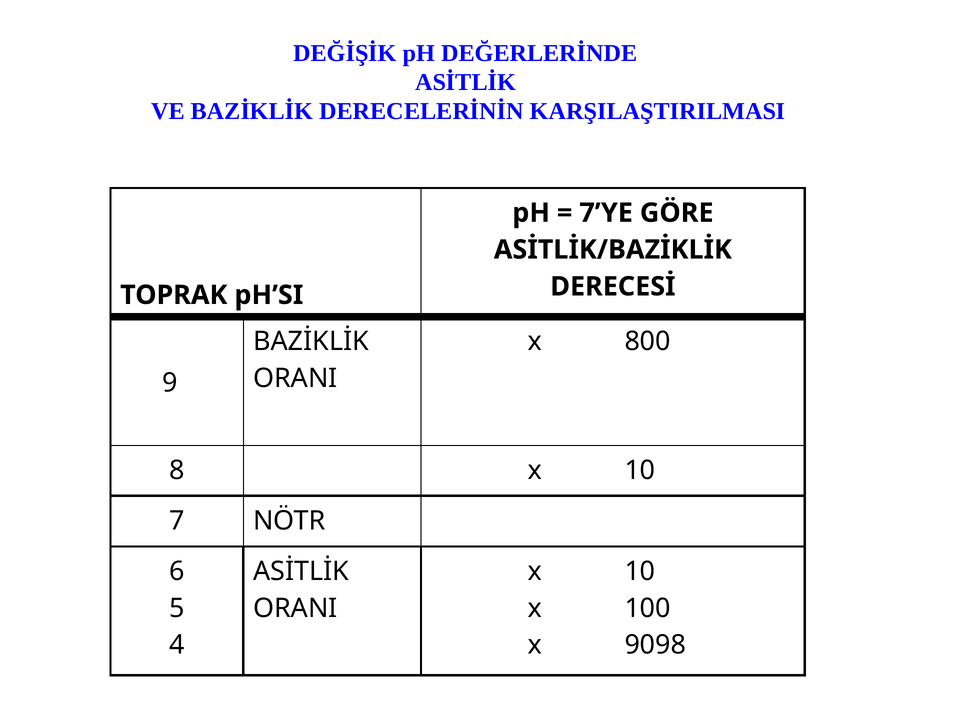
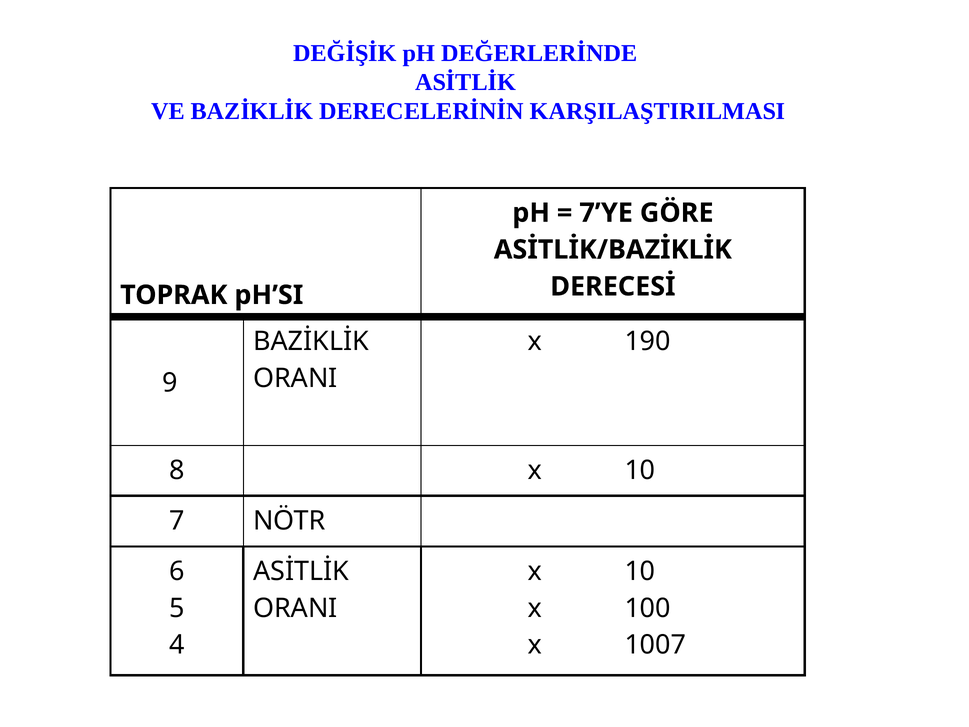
800: 800 -> 190 (648, 341)
9098: 9098 -> 1007 (655, 645)
